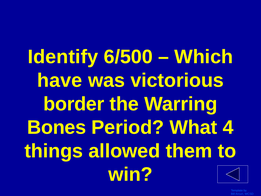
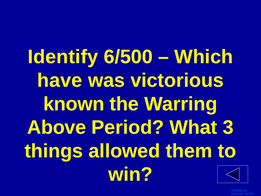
border: border -> known (74, 104)
Bones: Bones -> Above (57, 127)
4: 4 -> 3 (228, 127)
